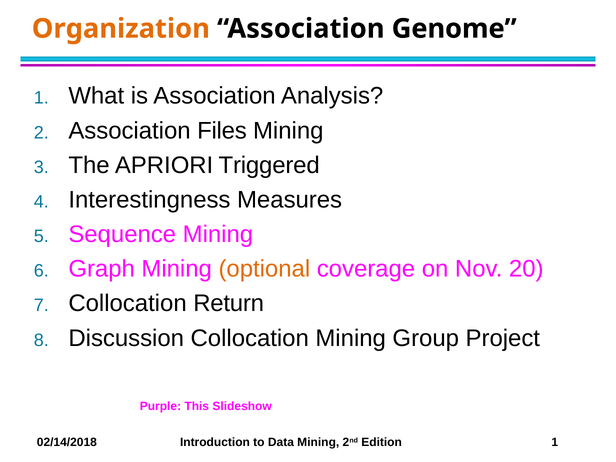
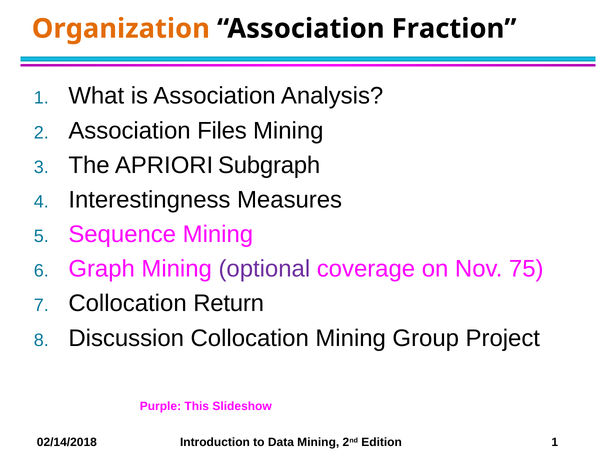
Genome: Genome -> Fraction (454, 29)
Triggered: Triggered -> Subgraph (269, 165)
optional colour: orange -> purple (264, 269)
20: 20 -> 75 (526, 269)
